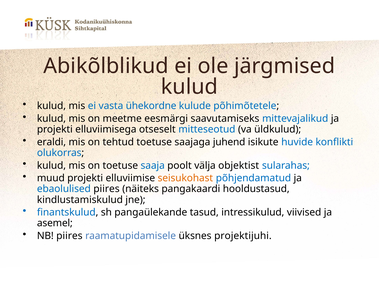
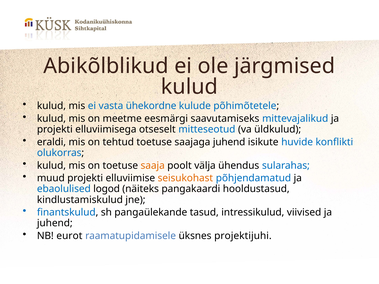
saaja colour: blue -> orange (153, 166)
objektist: objektist -> ühendus (239, 166)
ebaolulised piires: piires -> logod (107, 189)
asemel: asemel -> juhend (55, 223)
NB piires: piires -> eurot (69, 236)
